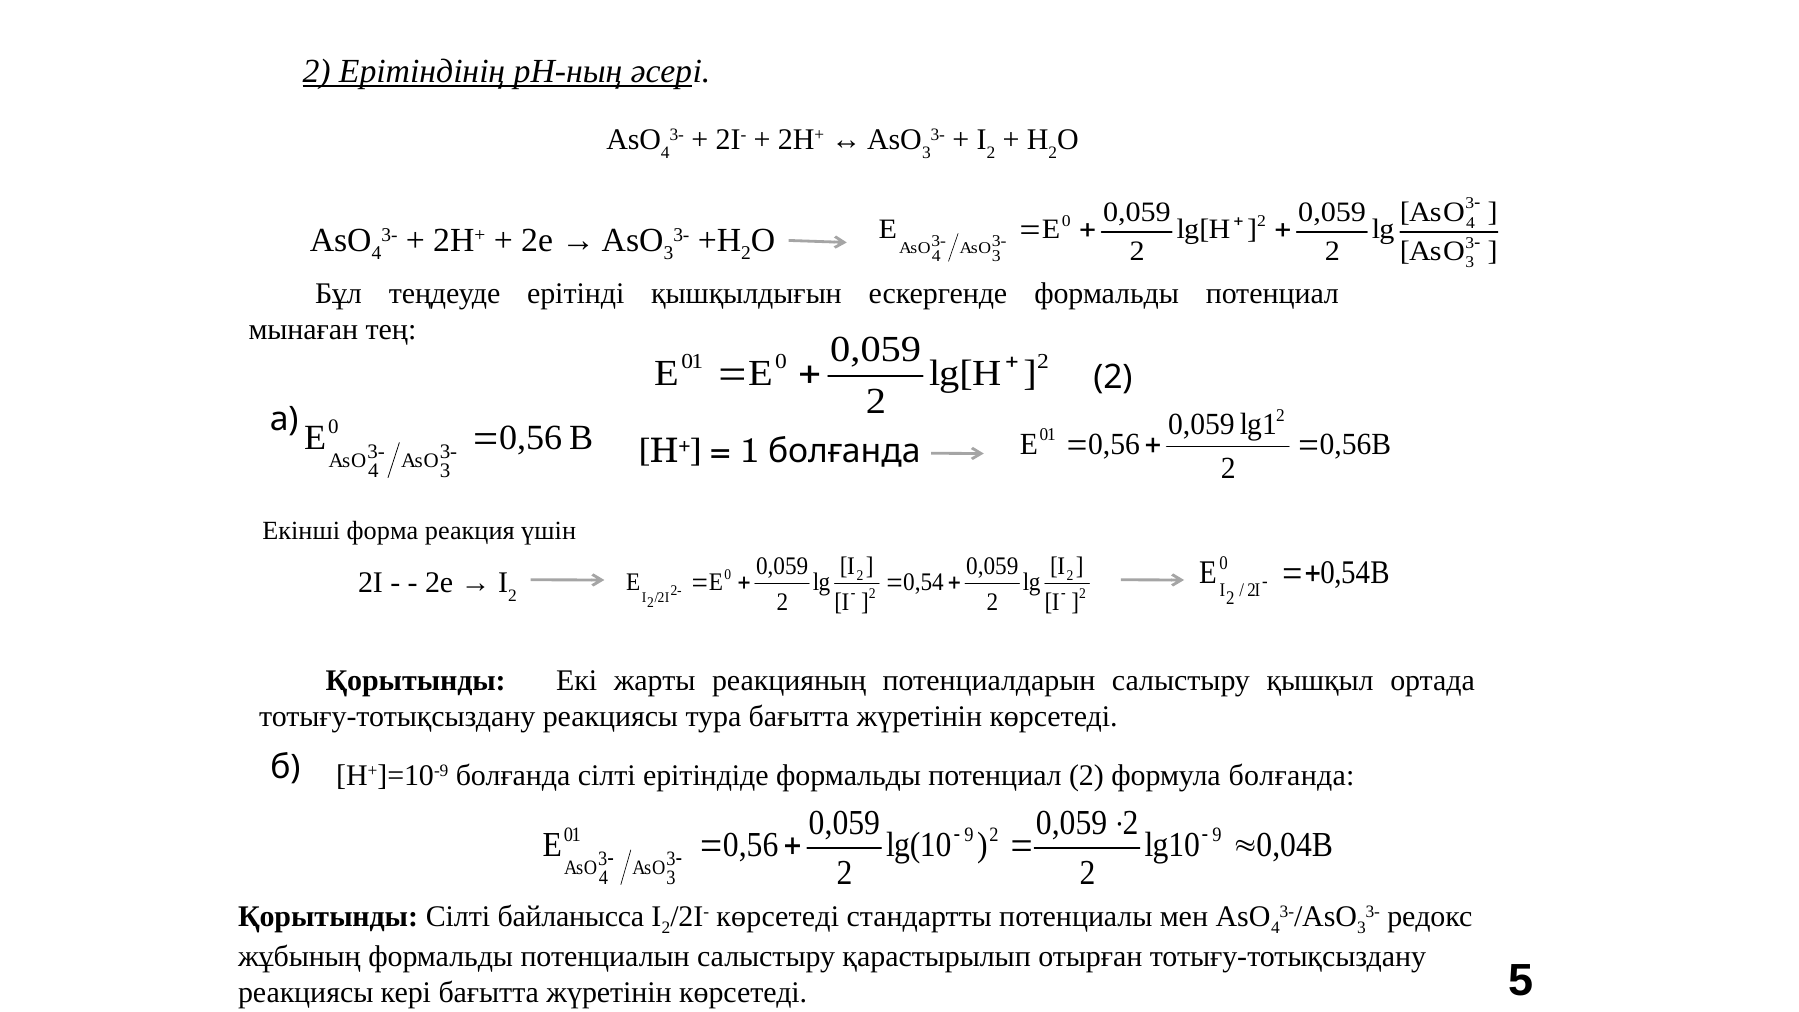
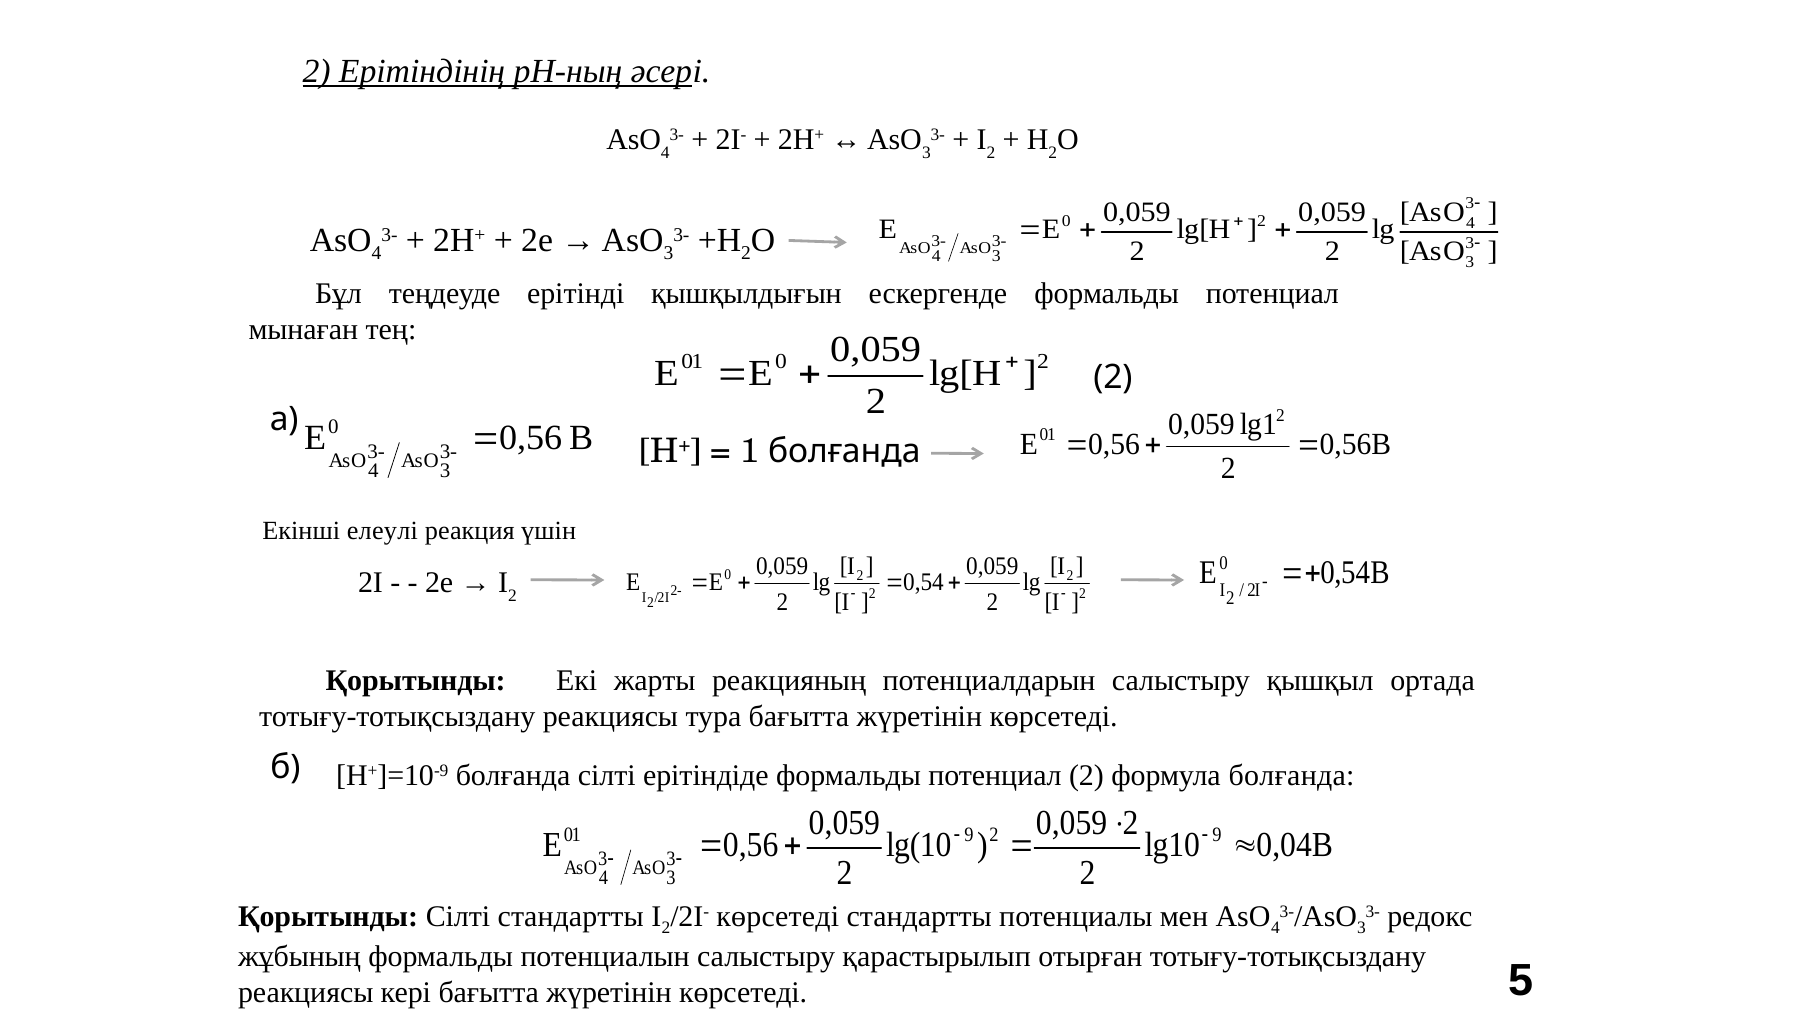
форма: форма -> елеулі (382, 530)
Сілті байланысса: байланысса -> стандартты (571, 916)
